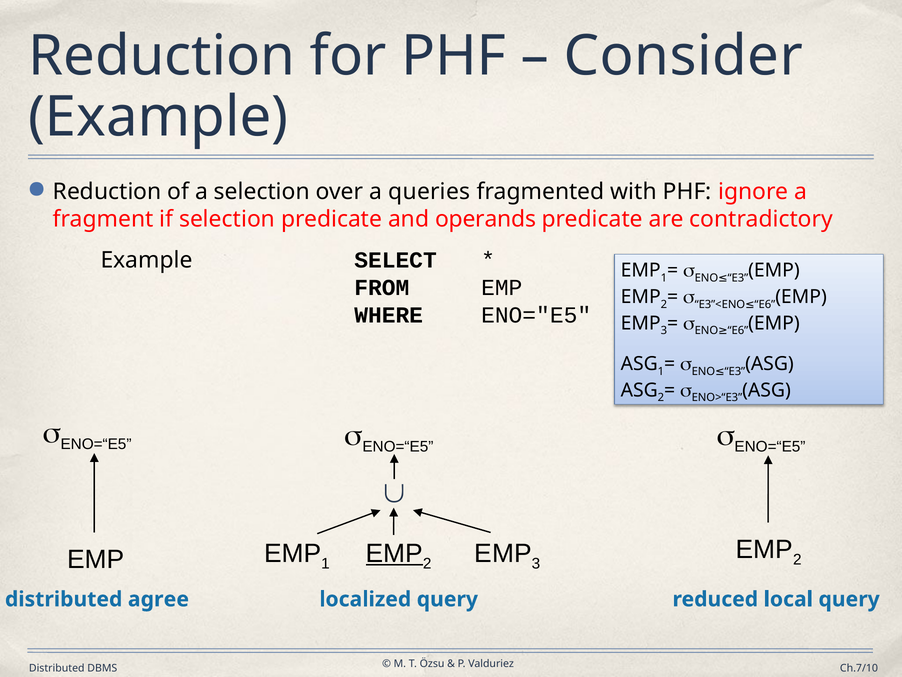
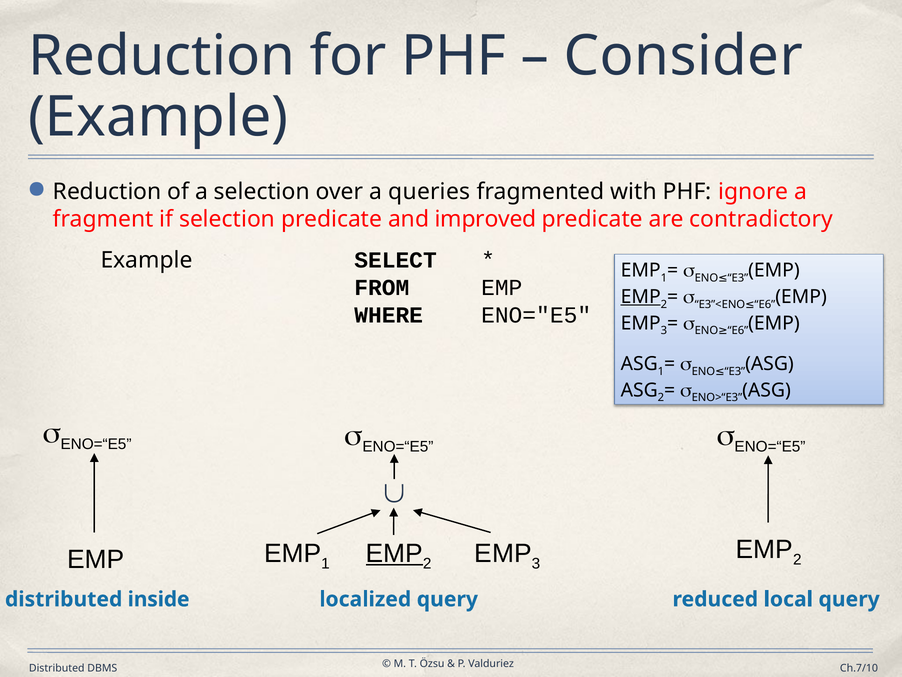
operands: operands -> improved (486, 219)
EMP underline: none -> present (641, 297)
agree: agree -> inside (159, 599)
